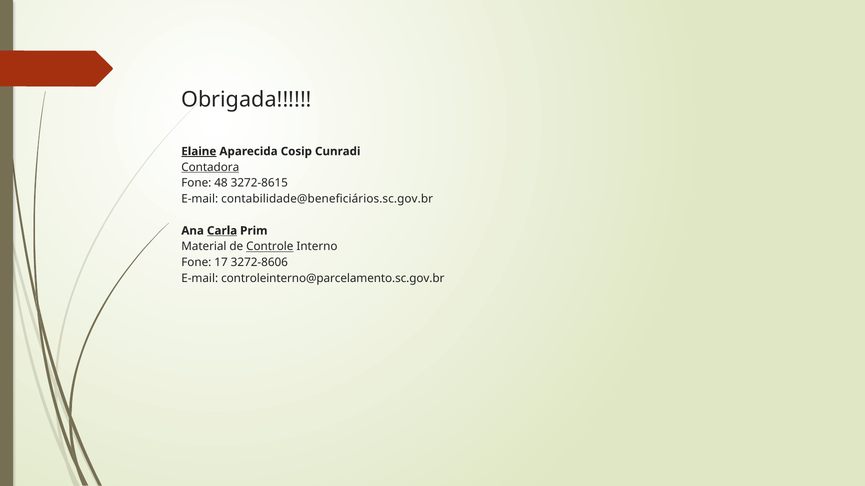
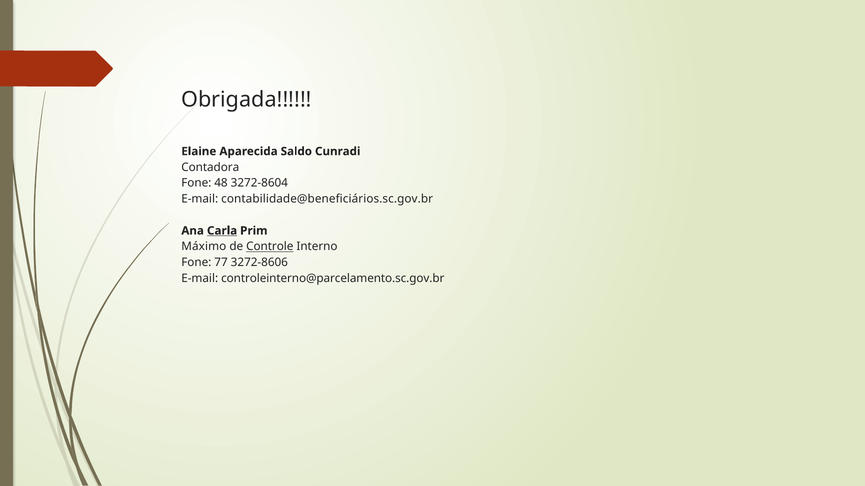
Elaine underline: present -> none (199, 152)
Cosip: Cosip -> Saldo (296, 152)
Contadora underline: present -> none (210, 167)
3272-8615: 3272-8615 -> 3272-8604 (259, 183)
Material: Material -> Máximo (204, 247)
17: 17 -> 77 (221, 263)
